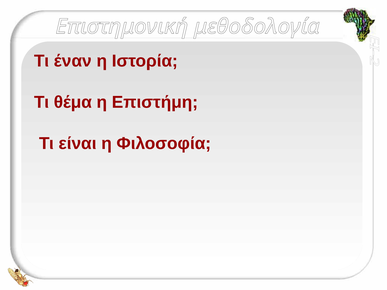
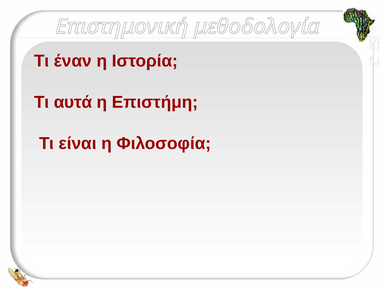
θέμα: θέμα -> αυτά (73, 102)
